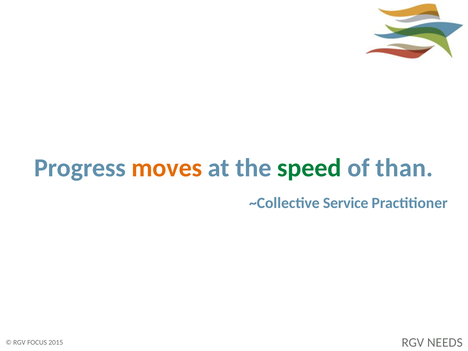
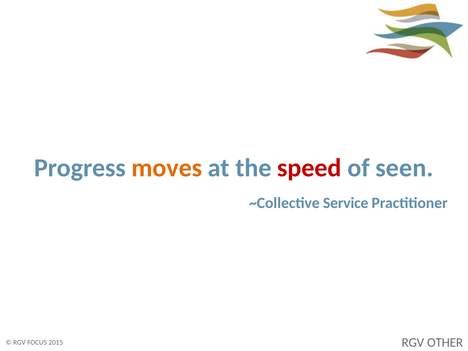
speed colour: green -> red (309, 168)
than: than -> seen (404, 168)
NEEDS: NEEDS -> OTHER (445, 343)
